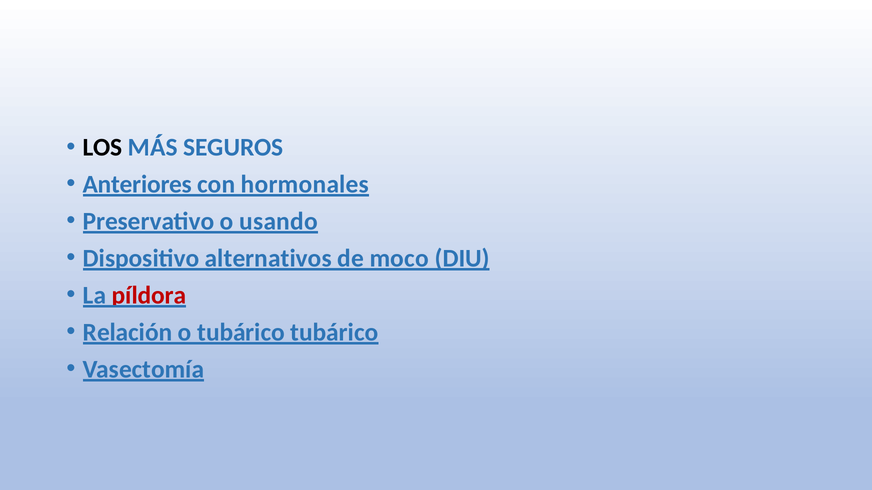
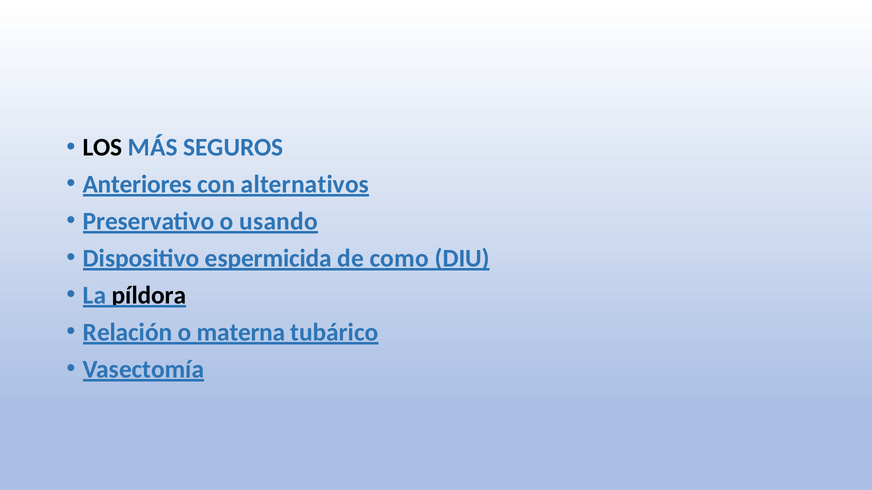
hormonales: hormonales -> alternativos (305, 184)
alternativos: alternativos -> espermicida (268, 258)
moco: moco -> como (399, 258)
píldora colour: red -> black (149, 296)
o tubárico: tubárico -> materna (241, 333)
